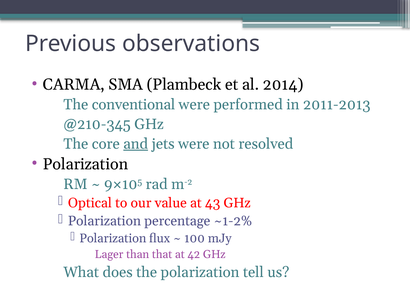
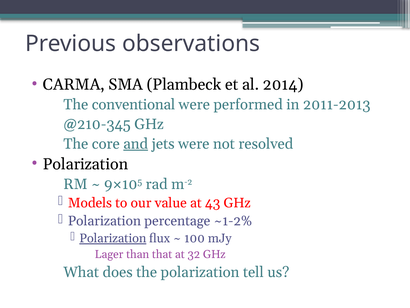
Optical: Optical -> Models (90, 203)
Polarization underline: none -> present (113, 238)
42: 42 -> 32 (194, 254)
